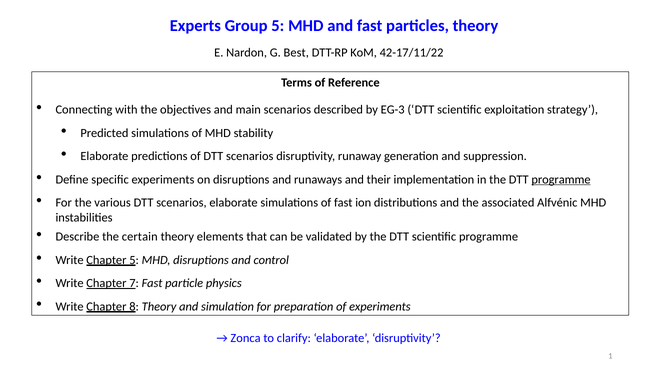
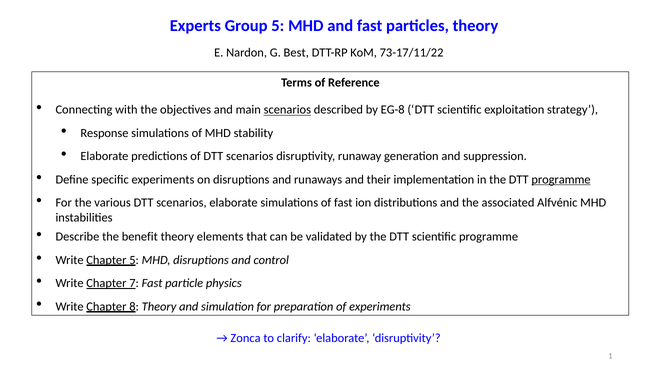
42-17/11/22: 42-17/11/22 -> 73-17/11/22 (412, 53)
scenarios underline: none -> present (287, 110)
EG-3: EG-3 -> EG-8 (393, 110)
Predicted: Predicted -> Response (104, 133)
certain: certain -> benefit (140, 237)
